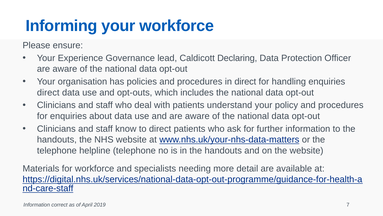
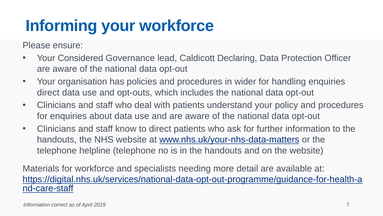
Experience: Experience -> Considered (80, 58)
in direct: direct -> wider (245, 81)
